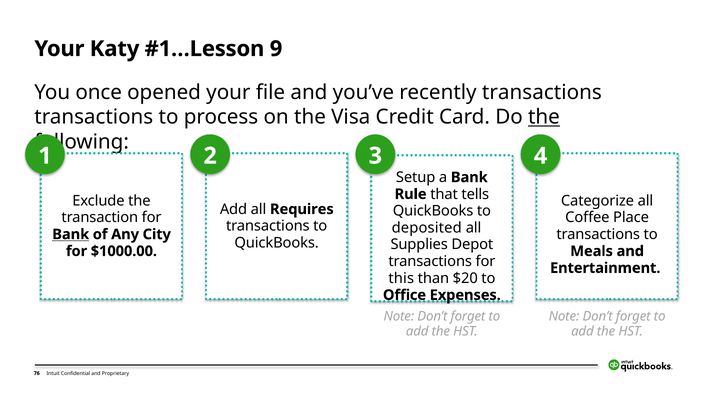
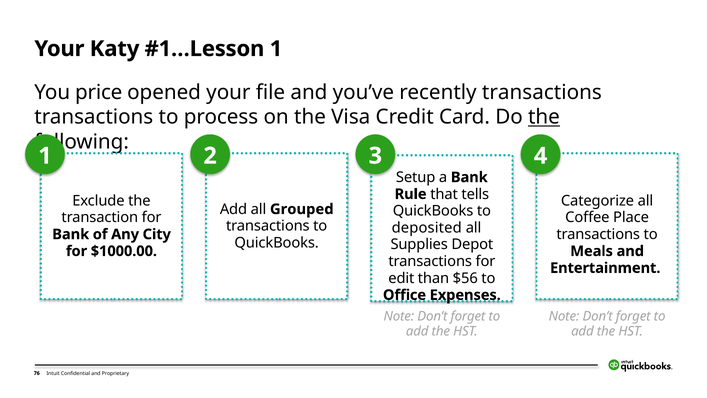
9: 9 -> 1 (276, 49)
once: once -> price (99, 92)
Requires: Requires -> Grouped (302, 209)
Bank underline: present -> none (71, 234)
this: this -> edit (401, 278)
$20: $20 -> $56 (465, 278)
